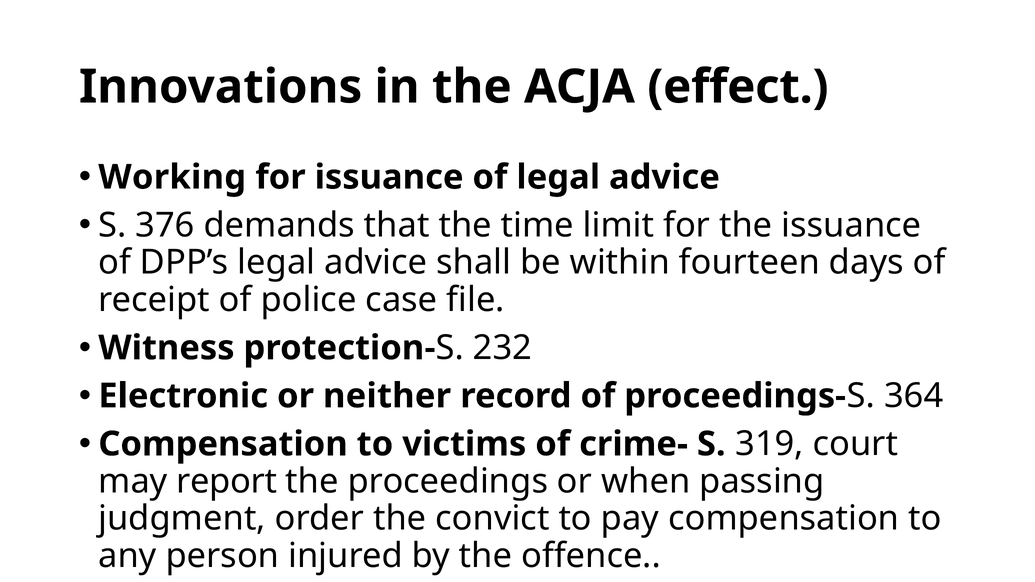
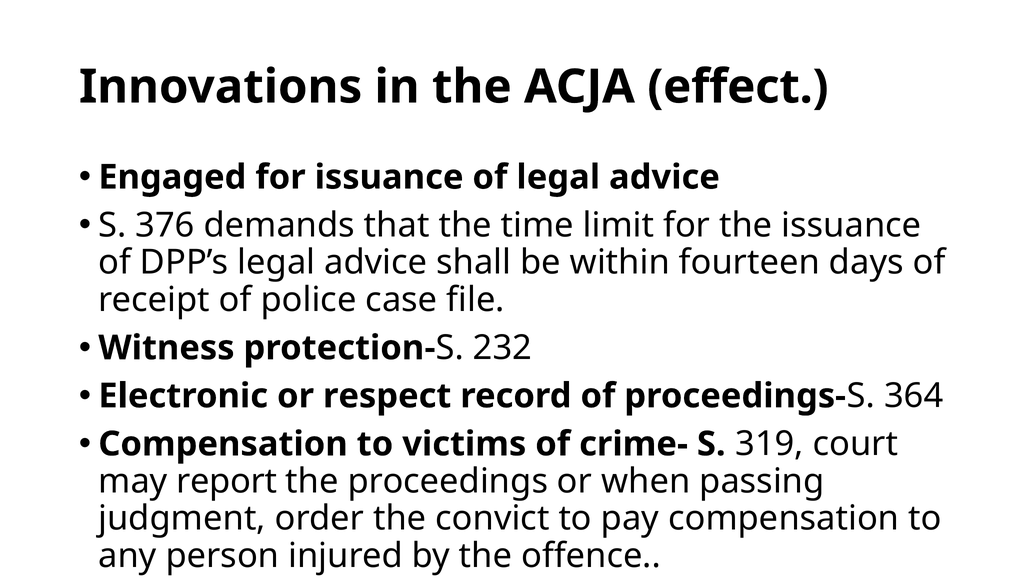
Working: Working -> Engaged (172, 177)
neither: neither -> respect (387, 396)
